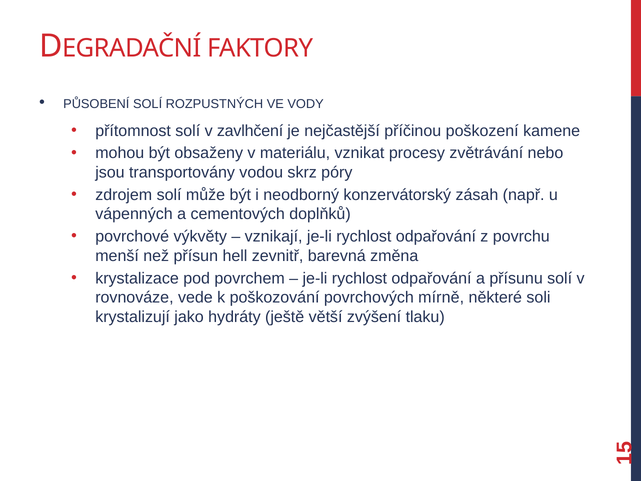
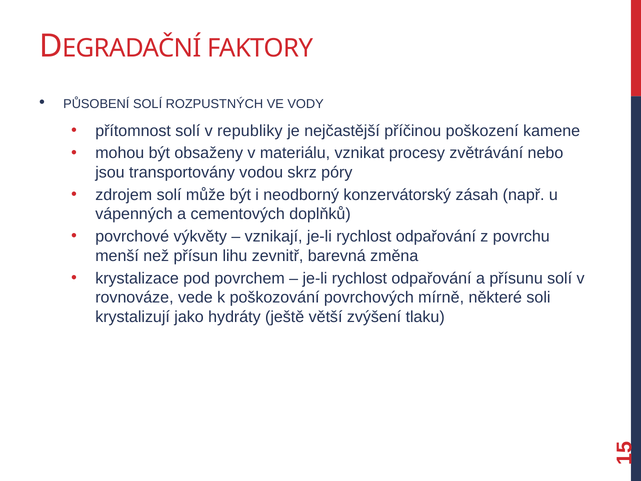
zavlhčení: zavlhčení -> republiky (250, 131)
hell: hell -> lihu (235, 256)
